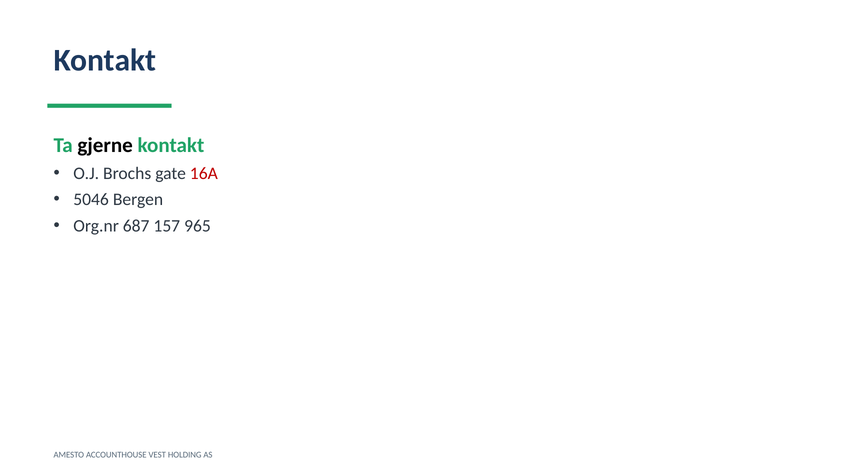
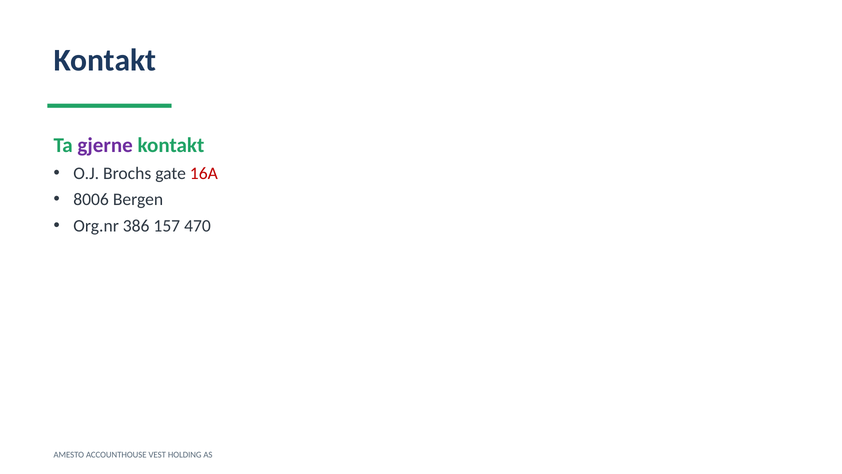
gjerne colour: black -> purple (105, 145)
5046: 5046 -> 8006 (91, 199)
687: 687 -> 386 (136, 226)
965: 965 -> 470 (197, 226)
